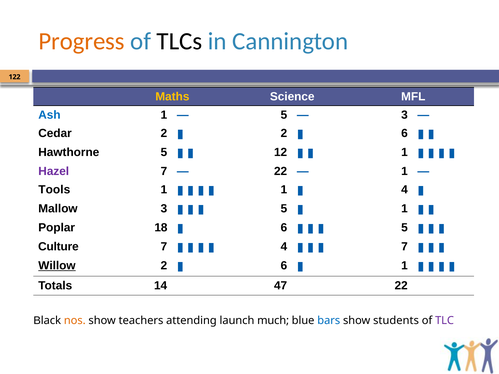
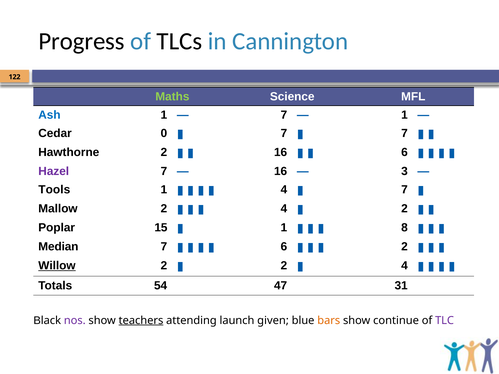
Progress colour: orange -> black (82, 41)
Maths colour: yellow -> light green (172, 97)
5: 5 -> 7 (284, 115)
3: 3 -> 1 (404, 115)
Cedar 2: 2 -> 0 (164, 133)
2: 2 -> 7 (284, 133)
6: 6 -> 7 (404, 133)
Hawthorne 5: 5 -> 2 (164, 152)
12: 12 -> 16 (281, 152)
1: 1 -> 6 (404, 152)
22: 22 -> 16 (281, 171)
1: 1 -> 3 (404, 171)
1: 1 -> 4 (284, 190)
4: 4 -> 7 (404, 190)
Mallow 3: 3 -> 2 (164, 209)
5: 5 -> 4 (284, 209)
1: 1 -> 2 (404, 209)
18: 18 -> 15 (161, 228)
6: 6 -> 1 (284, 228)
5: 5 -> 8 (404, 228)
Culture: Culture -> Median (58, 247)
4: 4 -> 6 (284, 247)
7: 7 -> 2 (404, 247)
6: 6 -> 2 (284, 266)
1: 1 -> 4 (404, 266)
14: 14 -> 54 (161, 286)
47 22: 22 -> 31 (401, 286)
nos colour: orange -> purple (75, 321)
teachers underline: none -> present (141, 321)
much: much -> given (273, 321)
bars colour: blue -> orange (329, 321)
students: students -> continue (396, 321)
